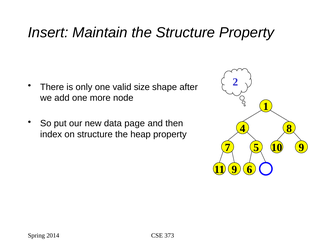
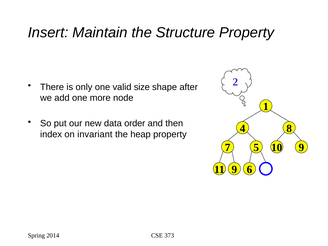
page: page -> order (135, 123)
on structure: structure -> invariant (95, 134)
